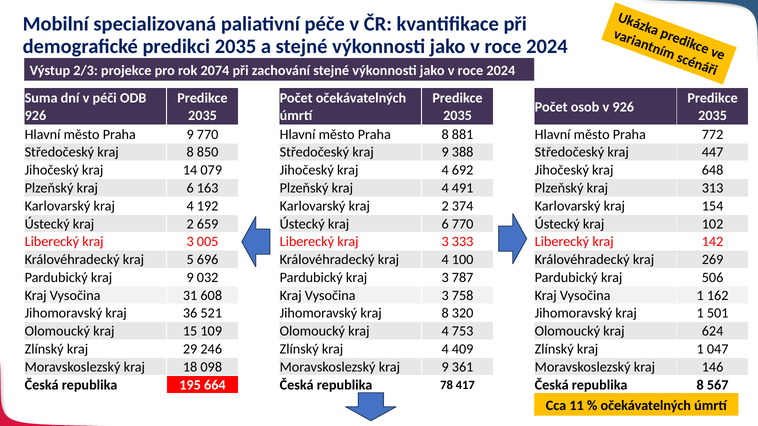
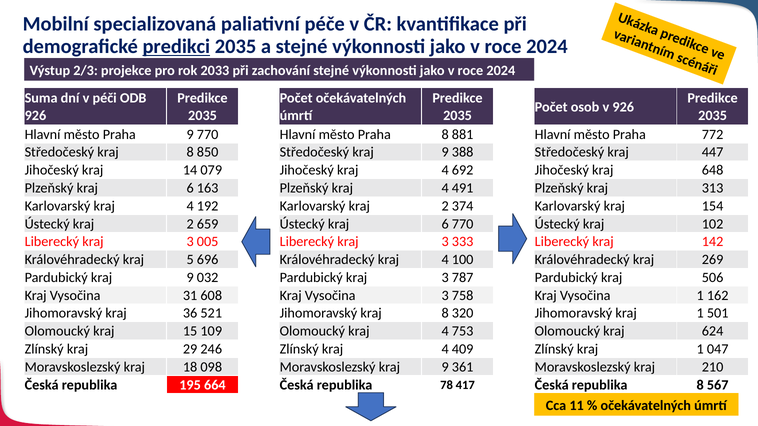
predikci underline: none -> present (176, 47)
2074: 2074 -> 2033 (215, 70)
146: 146 -> 210 (713, 367)
